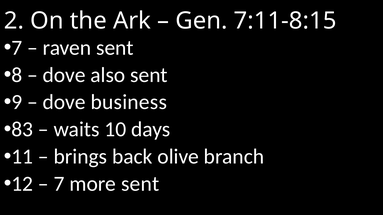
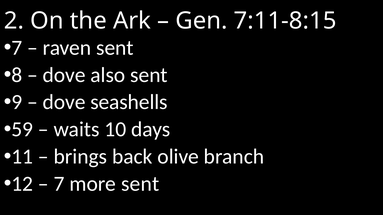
business: business -> seashells (129, 102)
83: 83 -> 59 (22, 130)
